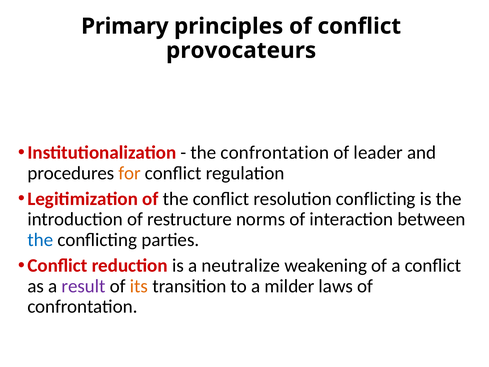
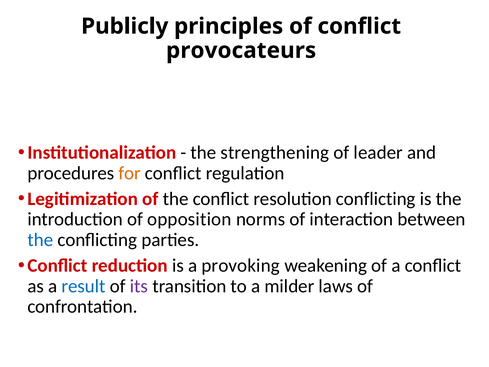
Primary: Primary -> Publicly (125, 26)
the confrontation: confrontation -> strengthening (275, 152)
restructure: restructure -> opposition (189, 219)
neutralize: neutralize -> provoking (241, 265)
result colour: purple -> blue (84, 286)
its colour: orange -> purple (139, 286)
